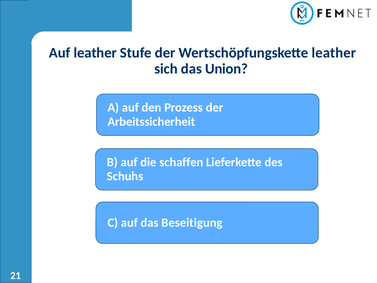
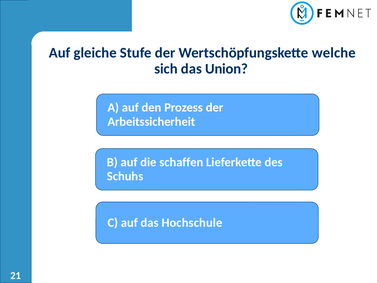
Auf leather: leather -> gleiche (95, 53)
Wertschöpfungskette leather: leather -> welche (334, 53)
Beseitigung: Beseitigung -> Hochschule (192, 223)
